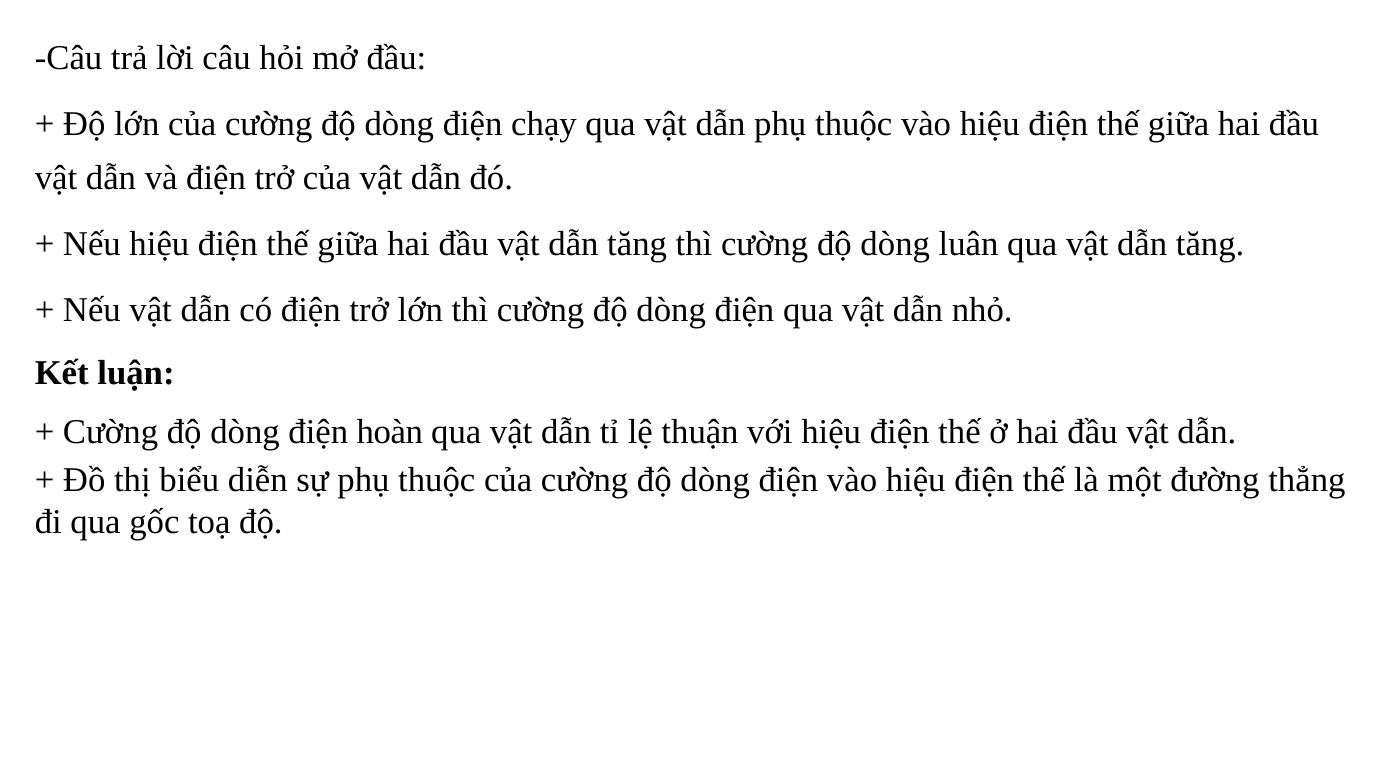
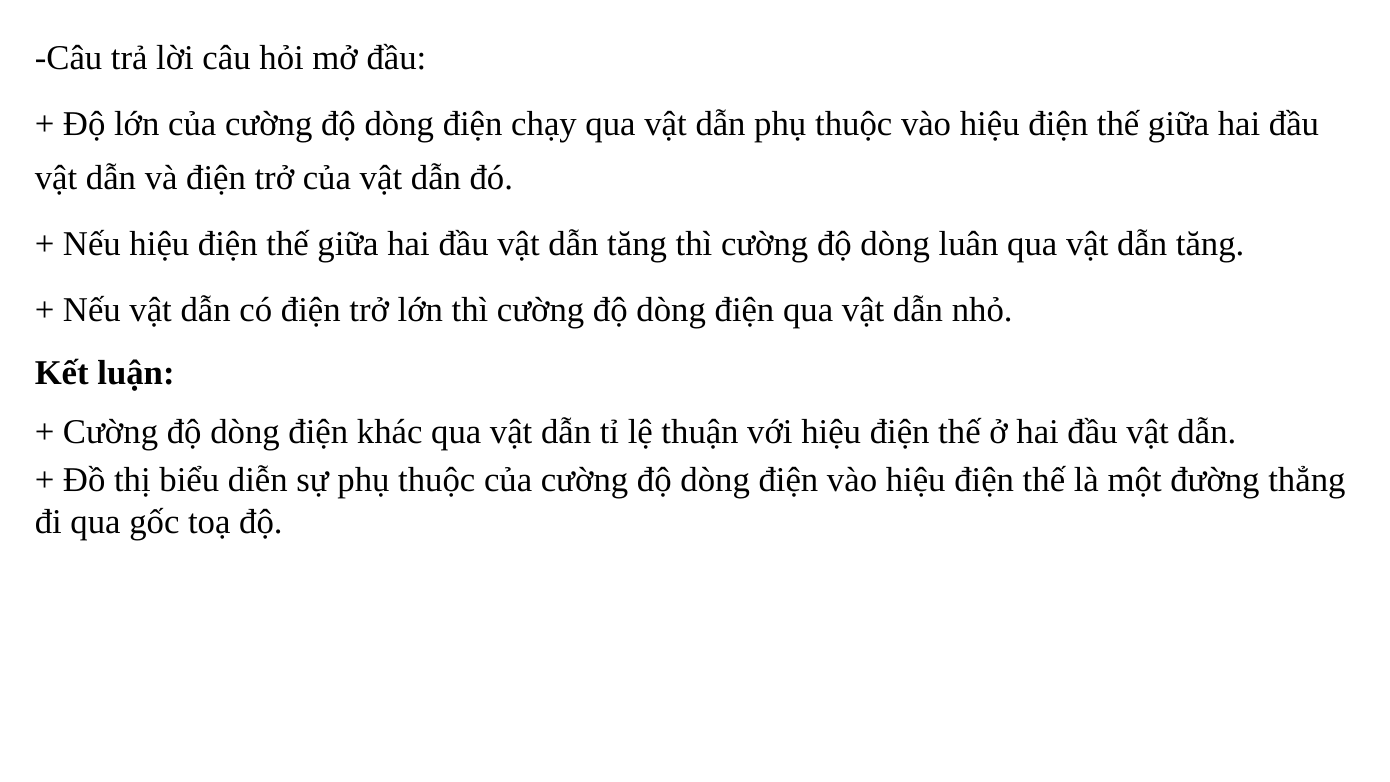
hoàn: hoàn -> khác (390, 432)
